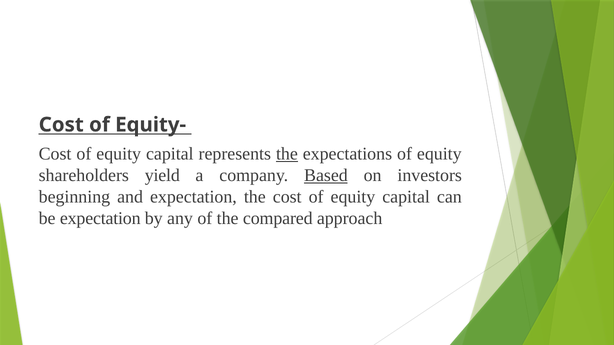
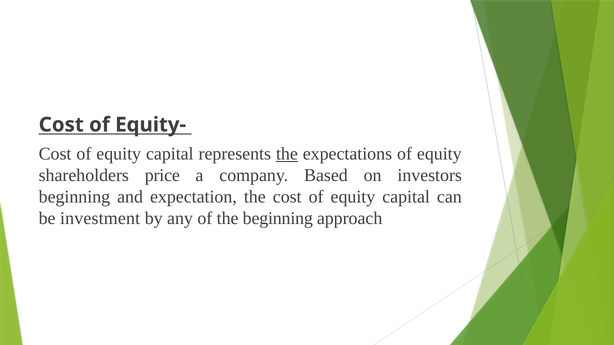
yield: yield -> price (162, 176)
Based underline: present -> none (326, 176)
be expectation: expectation -> investment (100, 218)
the compared: compared -> beginning (278, 218)
